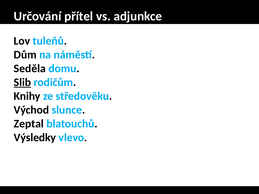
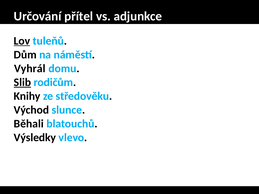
Lov underline: none -> present (22, 41)
Seděla: Seděla -> Vyhrál (30, 69)
Zeptal: Zeptal -> Běhali (29, 124)
